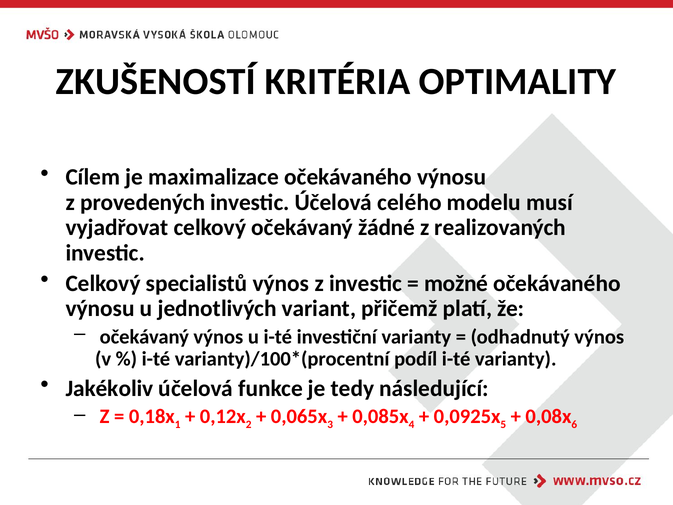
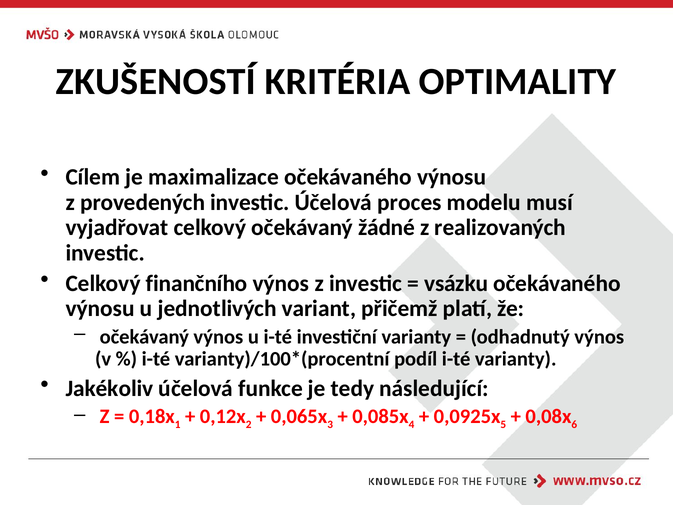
celého: celého -> proces (409, 202)
specialistů: specialistů -> finančního (197, 283)
možné: možné -> vsázku (456, 283)
